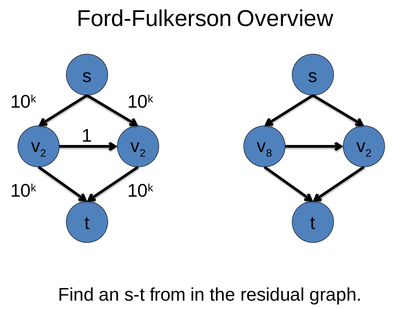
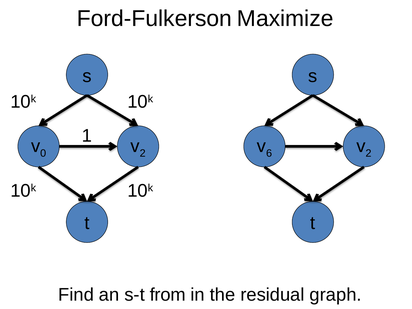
Overview: Overview -> Maximize (285, 19)
2: 2 -> 0 (43, 153)
8: 8 -> 6 (269, 153)
